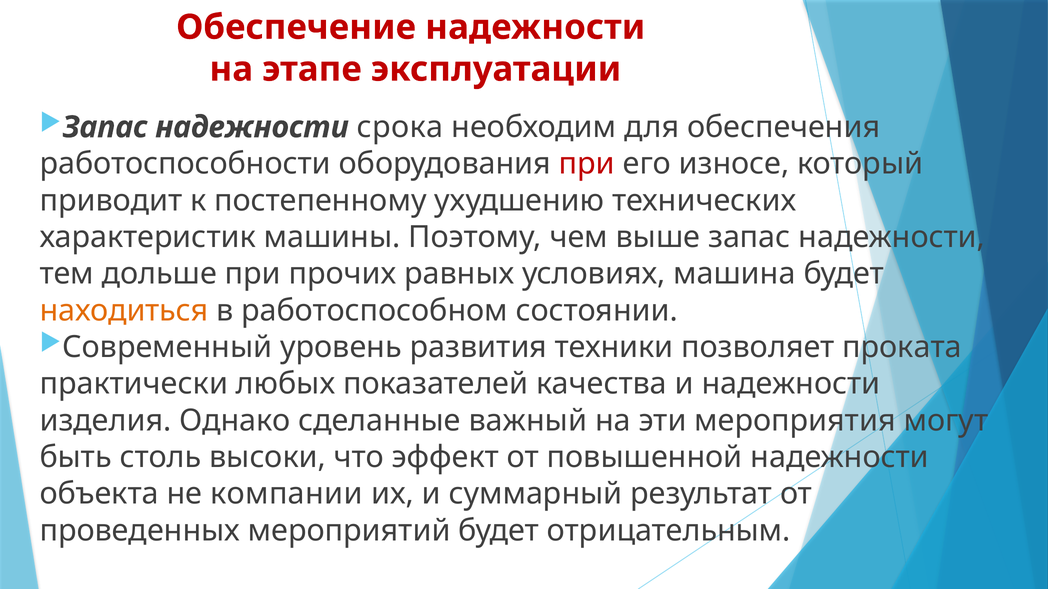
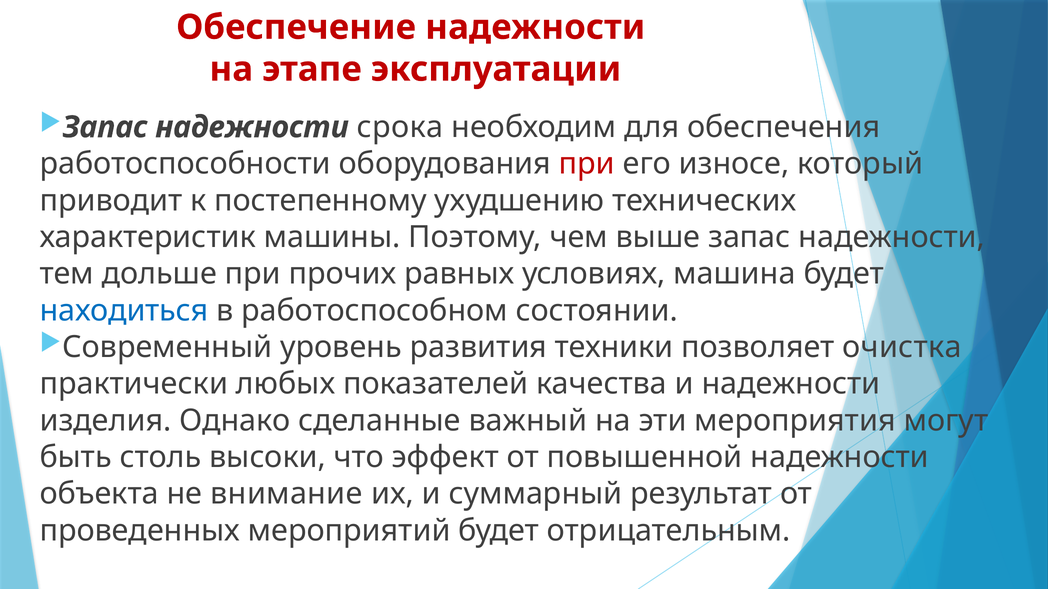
находиться colour: orange -> blue (124, 311)
проката: проката -> очистка (902, 348)
компании: компании -> внимание (287, 494)
